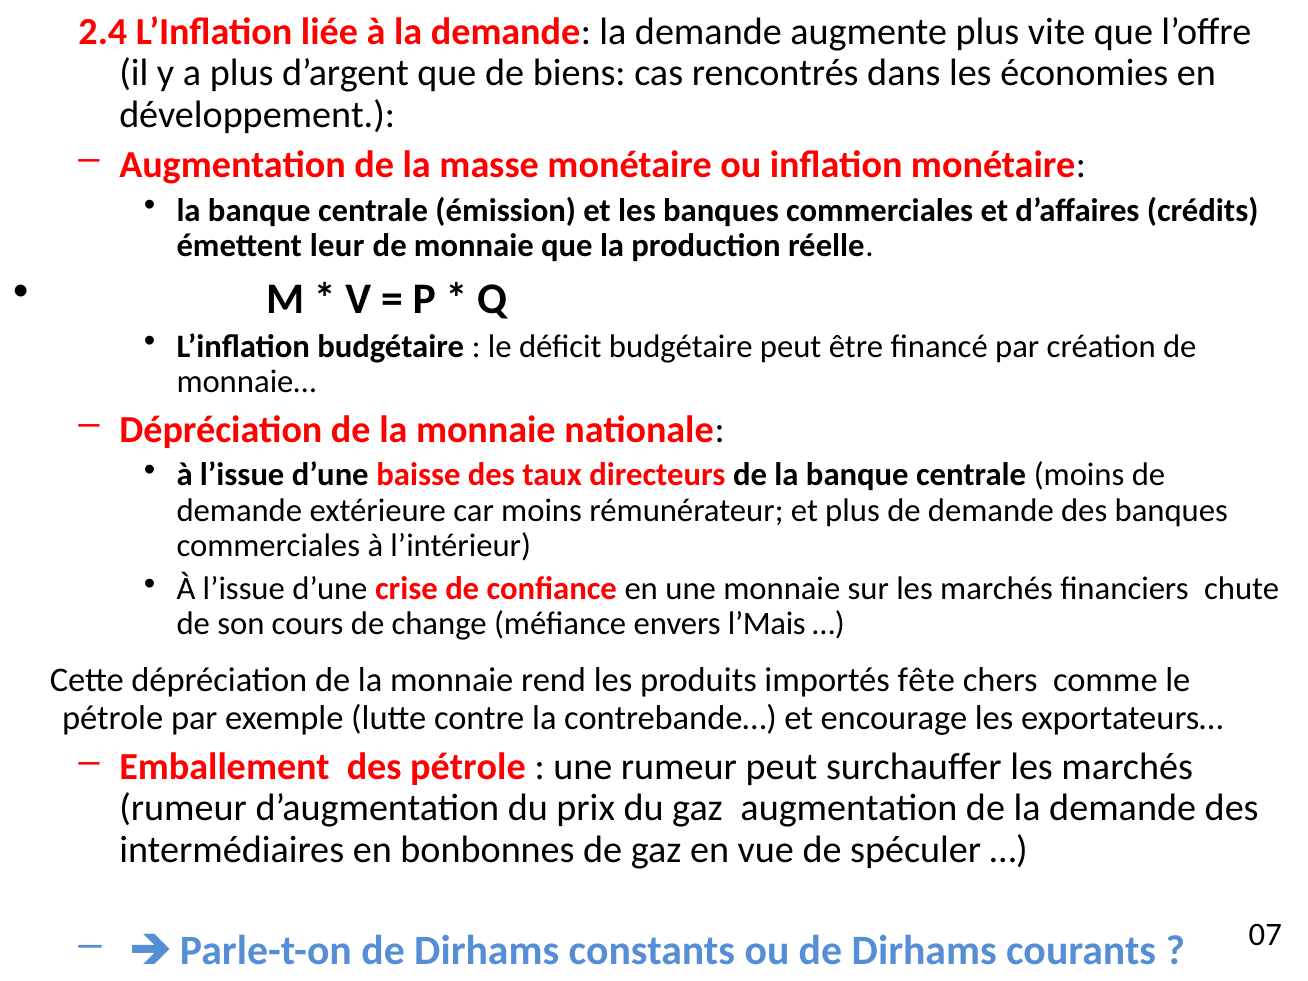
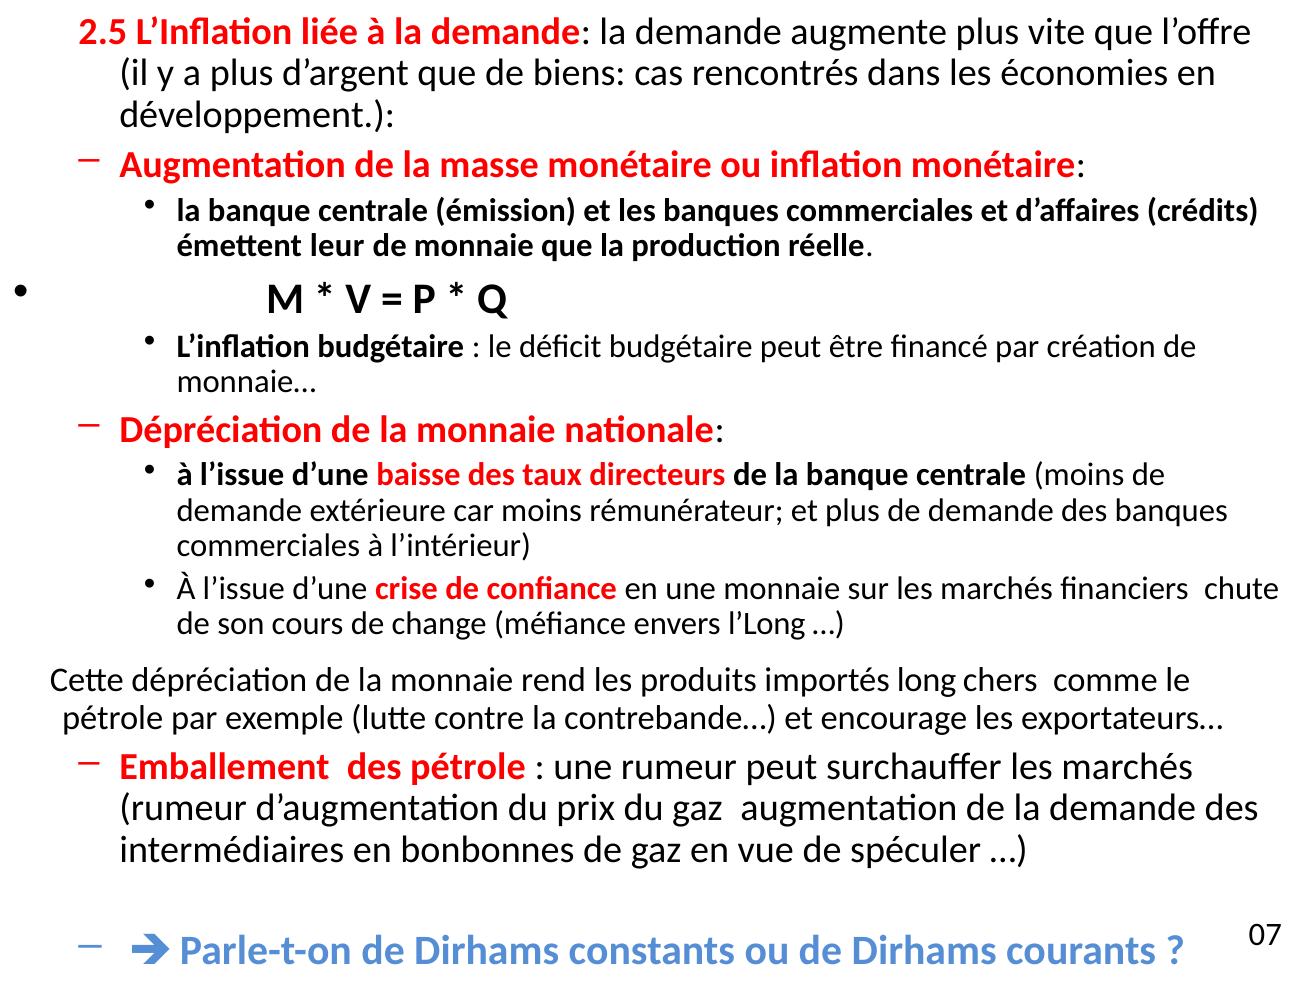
2.4: 2.4 -> 2.5 (103, 32)
l’Mais: l’Mais -> l’Long (767, 624)
fête: fête -> long (927, 680)
